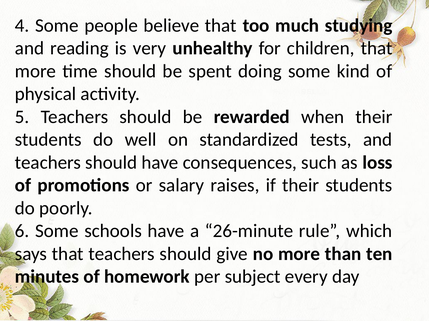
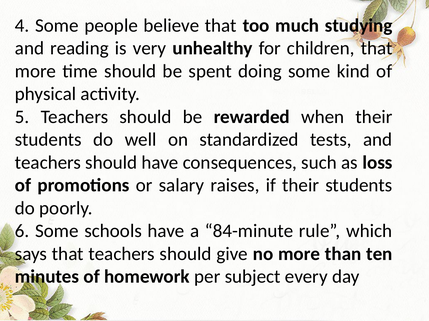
26-minute: 26-minute -> 84-minute (249, 232)
